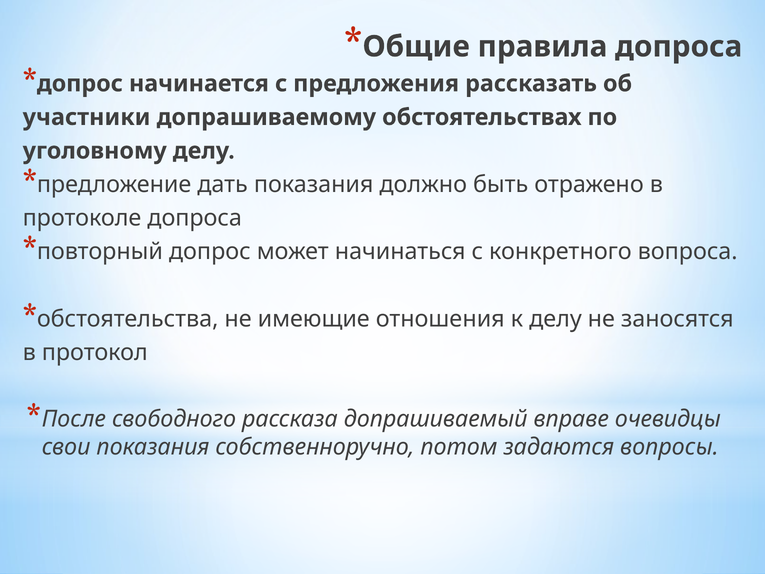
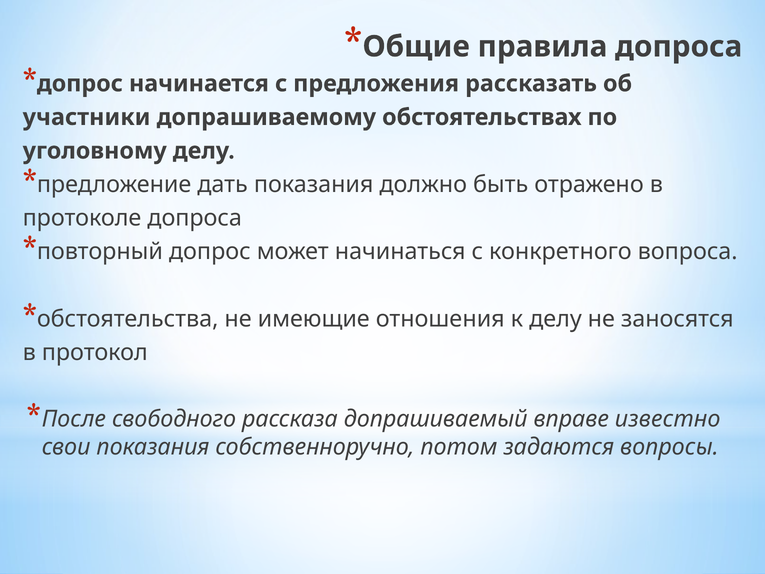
очевидцы: очевидцы -> известно (668, 419)
